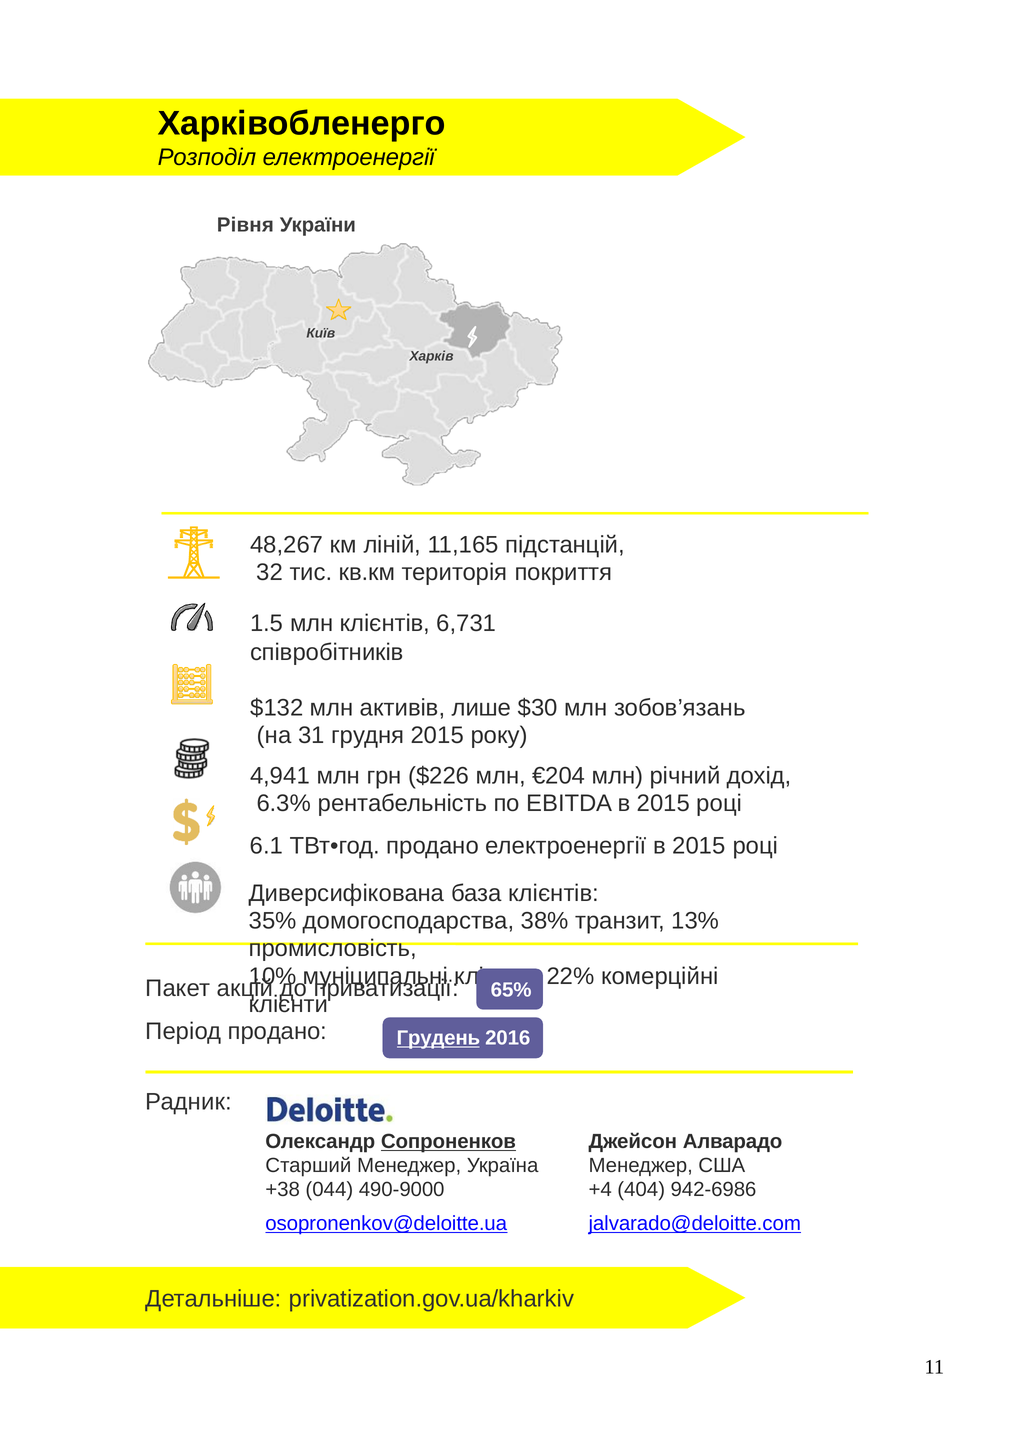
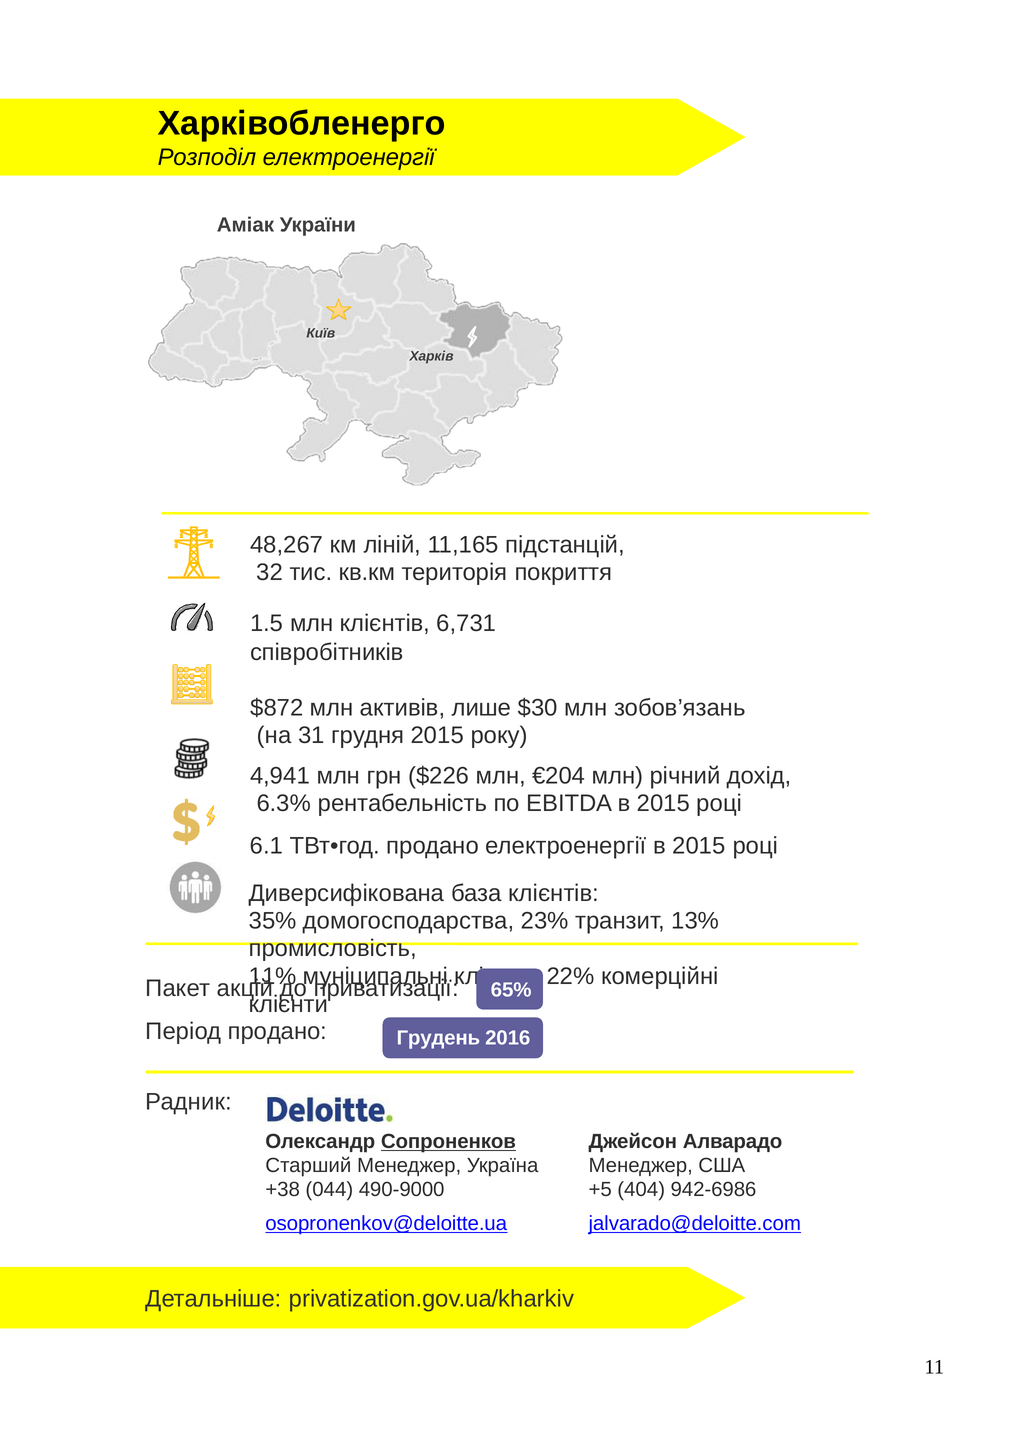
Рівня: Рівня -> Аміак (245, 225)
$132: $132 -> $872 (277, 708)
38%: 38% -> 23% (545, 921)
10%: 10% -> 11% (273, 977)
Грудень underline: present -> none (438, 1038)
+4: +4 -> +5 (600, 1190)
